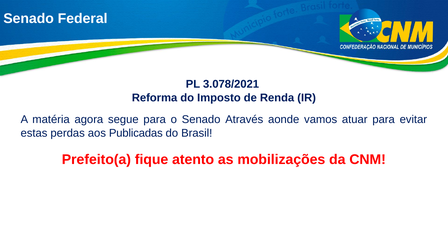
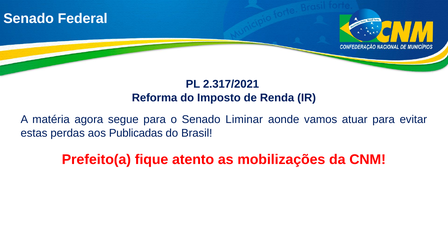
3.078/2021: 3.078/2021 -> 2.317/2021 (231, 84)
Através: Através -> Liminar (244, 120)
